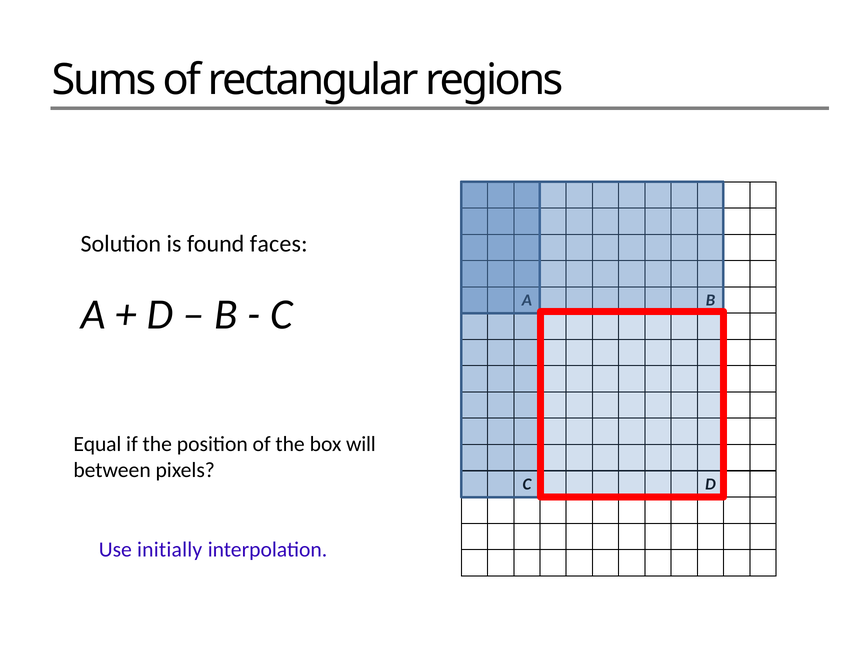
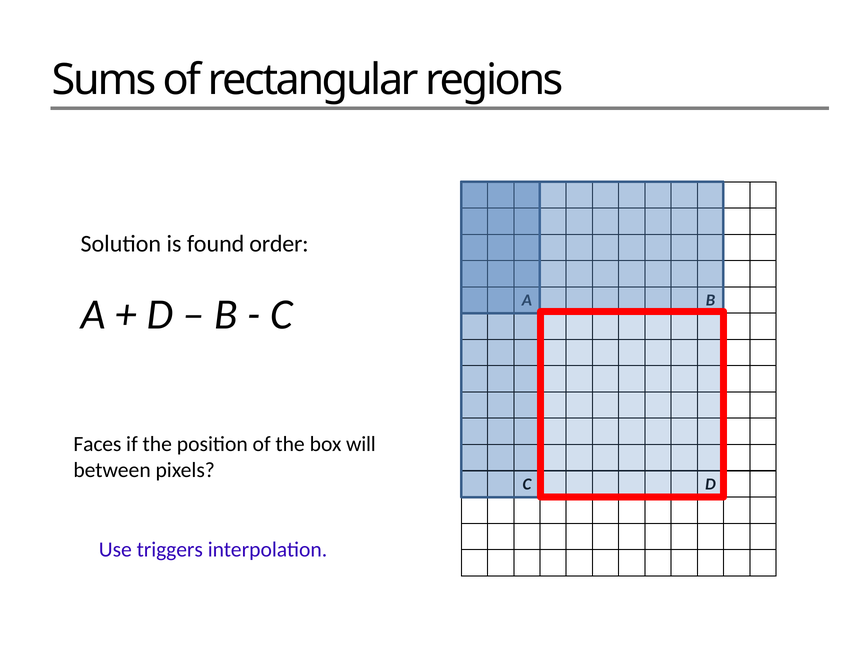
faces: faces -> order (279, 244)
Equal: Equal -> Faces (97, 444)
initially: initially -> triggers (170, 549)
